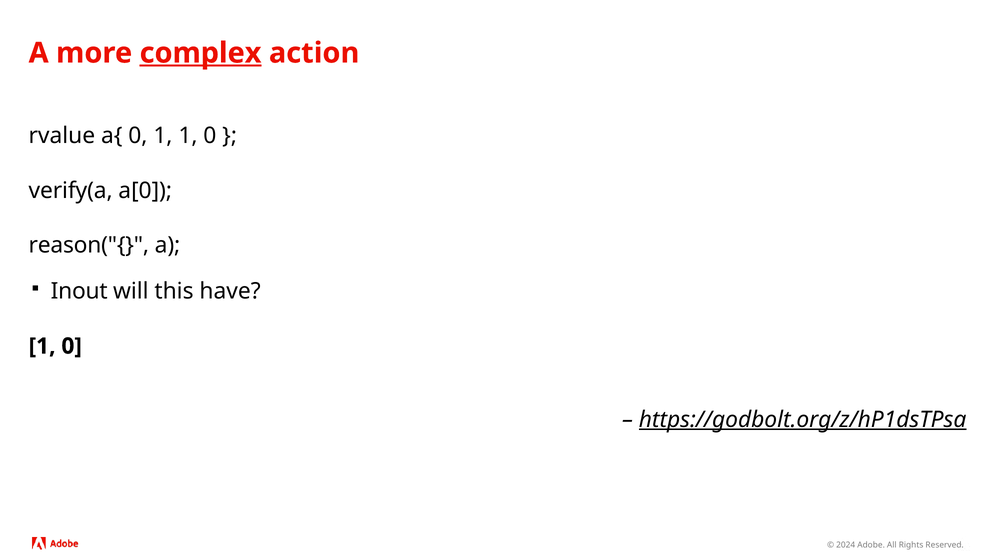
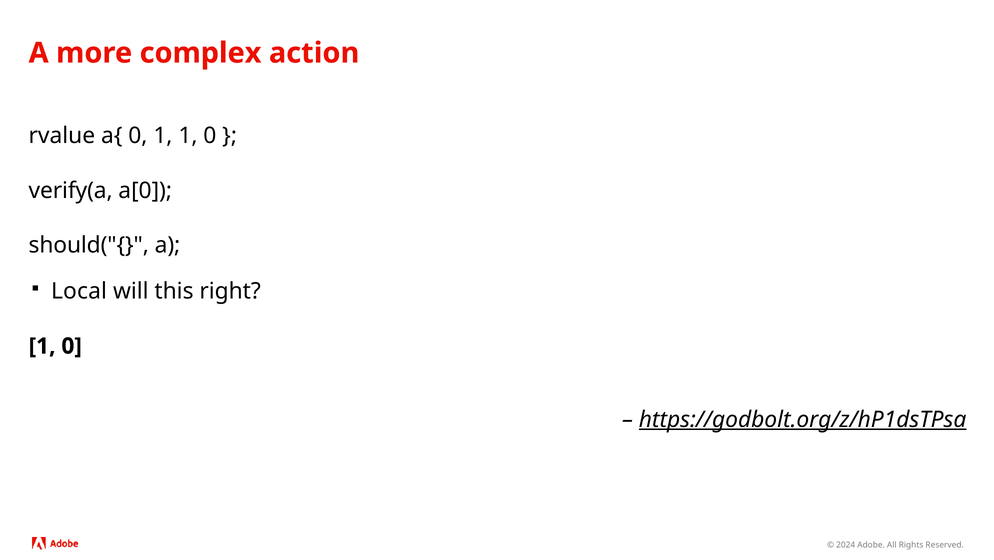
complex underline: present -> none (201, 53)
reason("{: reason("{ -> should("{ (89, 245)
Inout: Inout -> Local (79, 291)
have: have -> right (230, 291)
